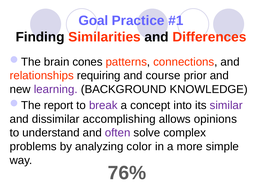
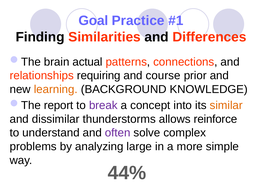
cones: cones -> actual (88, 62)
learning colour: purple -> orange (56, 89)
similar colour: purple -> orange (226, 105)
accomplishing: accomplishing -> thunderstorms (119, 119)
opinions: opinions -> reinforce (215, 119)
color: color -> large (139, 146)
76%: 76% -> 44% (127, 173)
